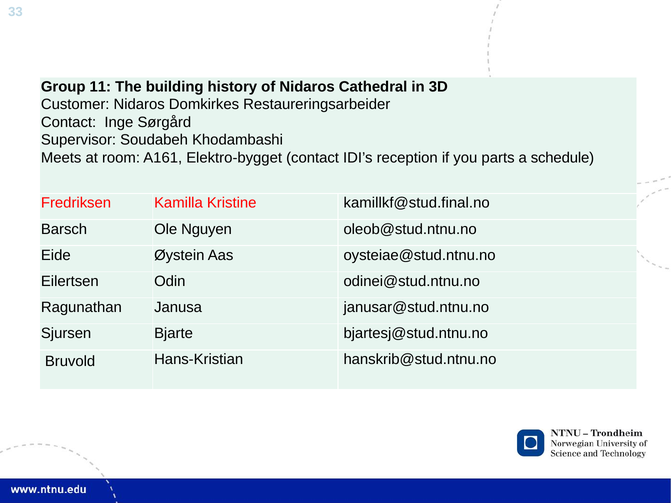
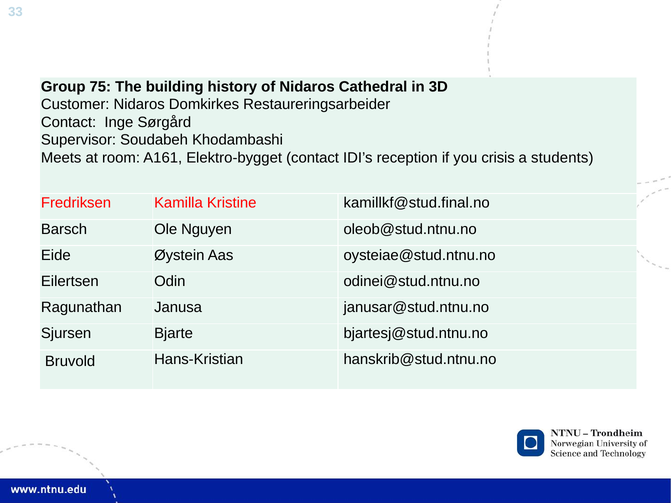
11: 11 -> 75 (100, 87)
parts: parts -> crisis (498, 158)
schedule: schedule -> students (562, 158)
